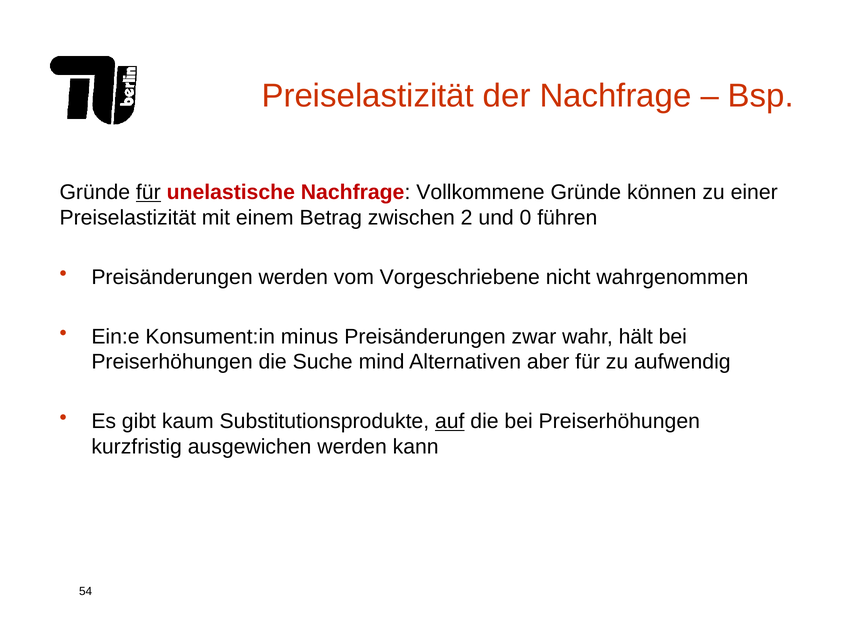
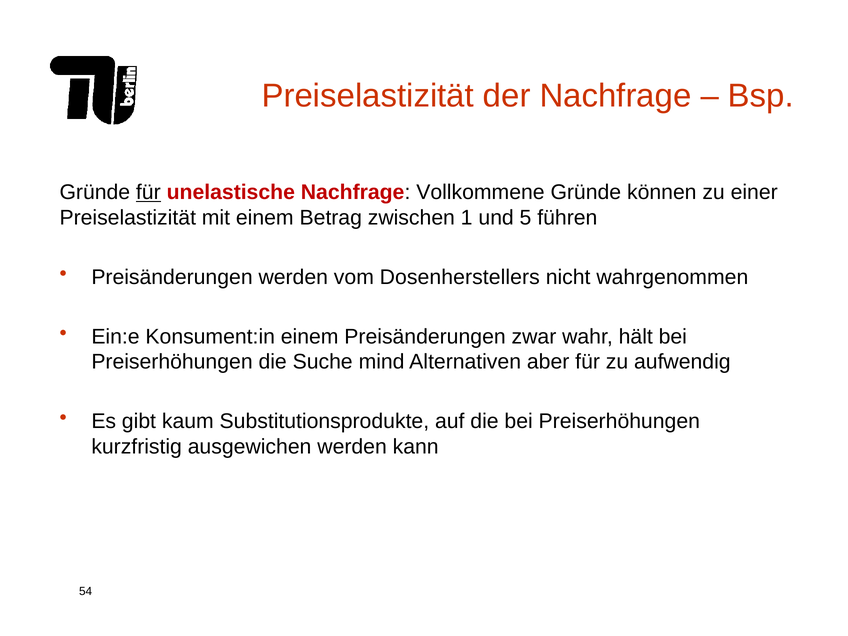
2: 2 -> 1 (467, 218)
0: 0 -> 5 (526, 218)
Vorgeschriebene: Vorgeschriebene -> Dosenherstellers (460, 277)
Konsument:in minus: minus -> einem (310, 337)
auf underline: present -> none (450, 421)
